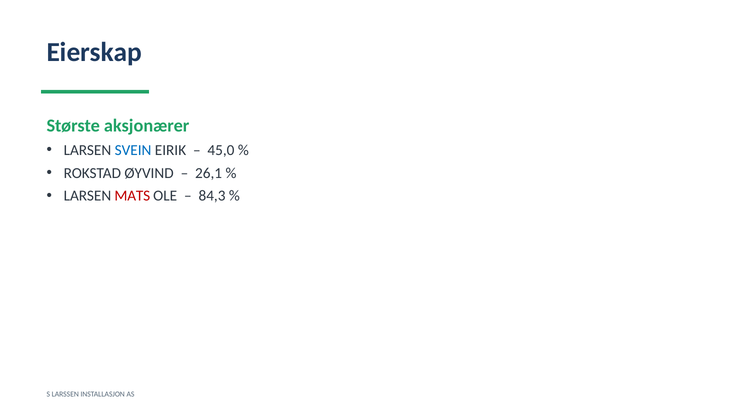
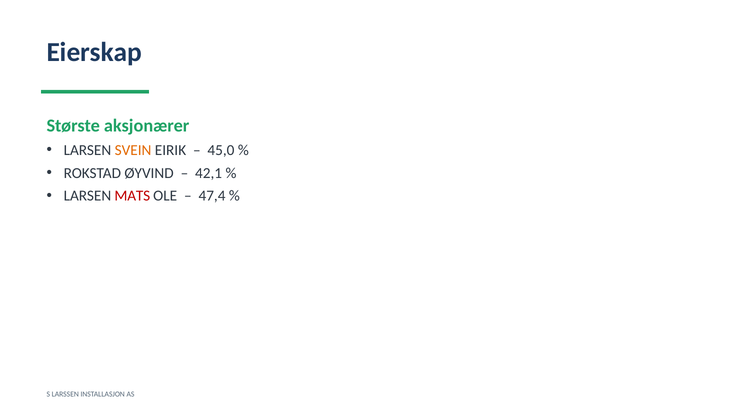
SVEIN colour: blue -> orange (133, 150)
26,1: 26,1 -> 42,1 (209, 173)
84,3: 84,3 -> 47,4 (212, 196)
